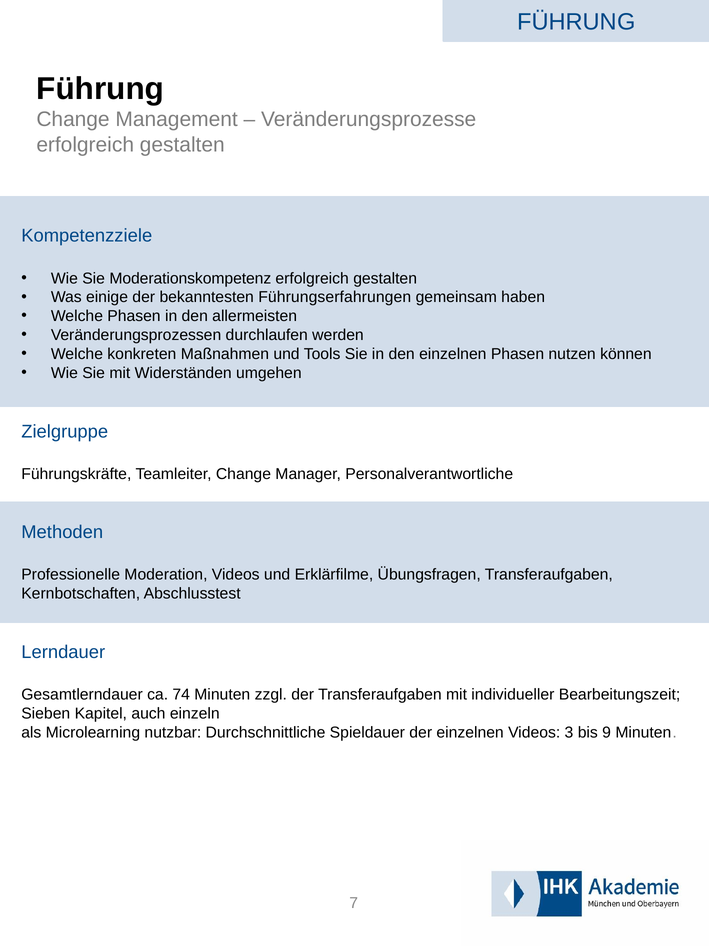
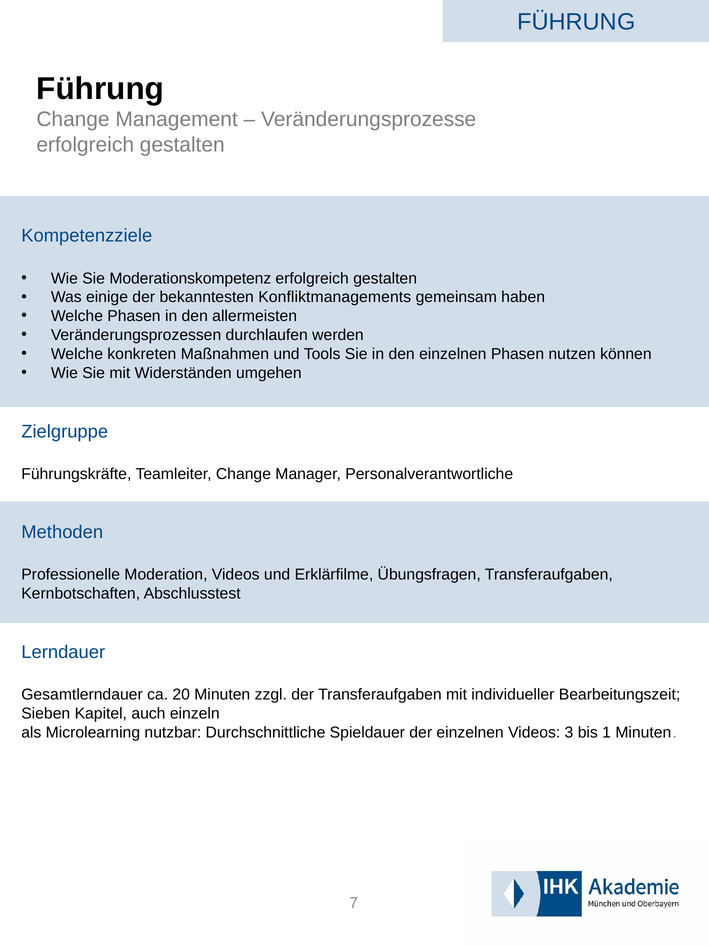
Führungserfahrungen: Führungserfahrungen -> Konfliktmanagements (335, 297)
74: 74 -> 20 (181, 694)
9: 9 -> 1 (607, 732)
